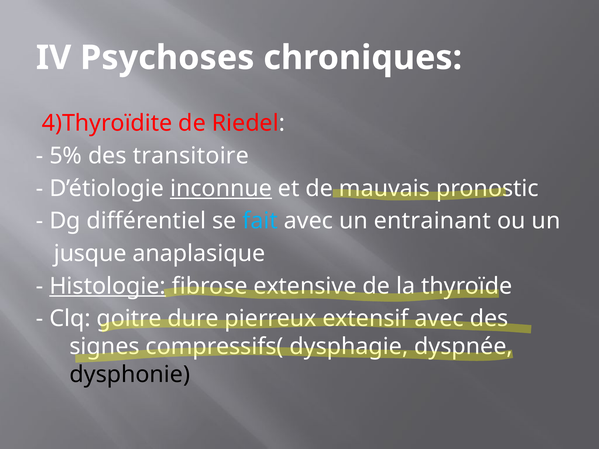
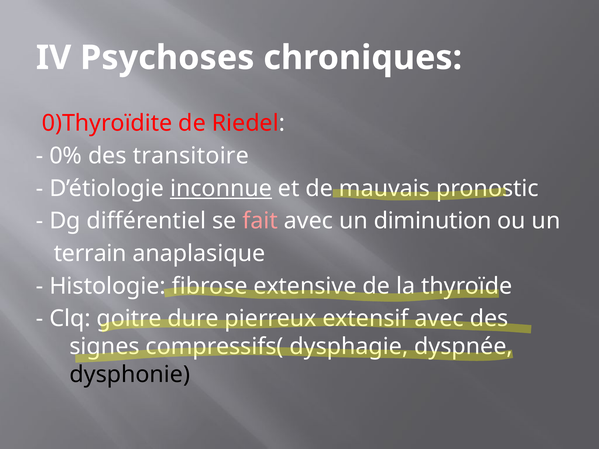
4)Thyroïdite: 4)Thyroïdite -> 0)Thyroïdite (107, 123)
5%: 5% -> 0% (66, 156)
fait colour: light blue -> pink (260, 221)
entrainant: entrainant -> diminution (433, 221)
jusque: jusque -> terrain (90, 254)
Histologie underline: present -> none (108, 286)
